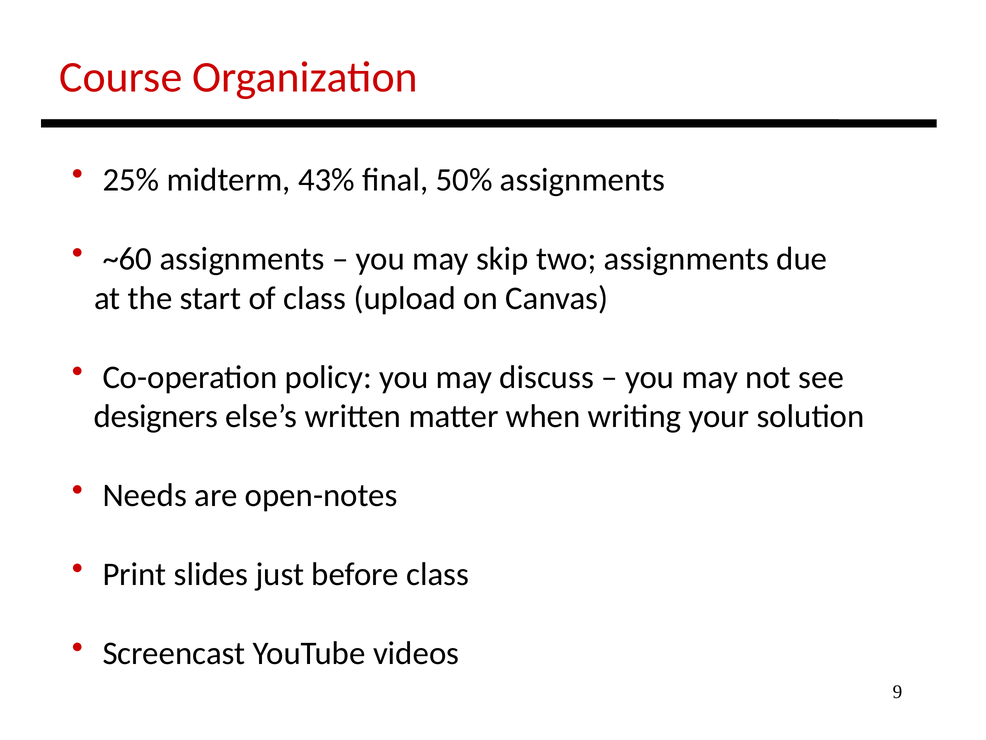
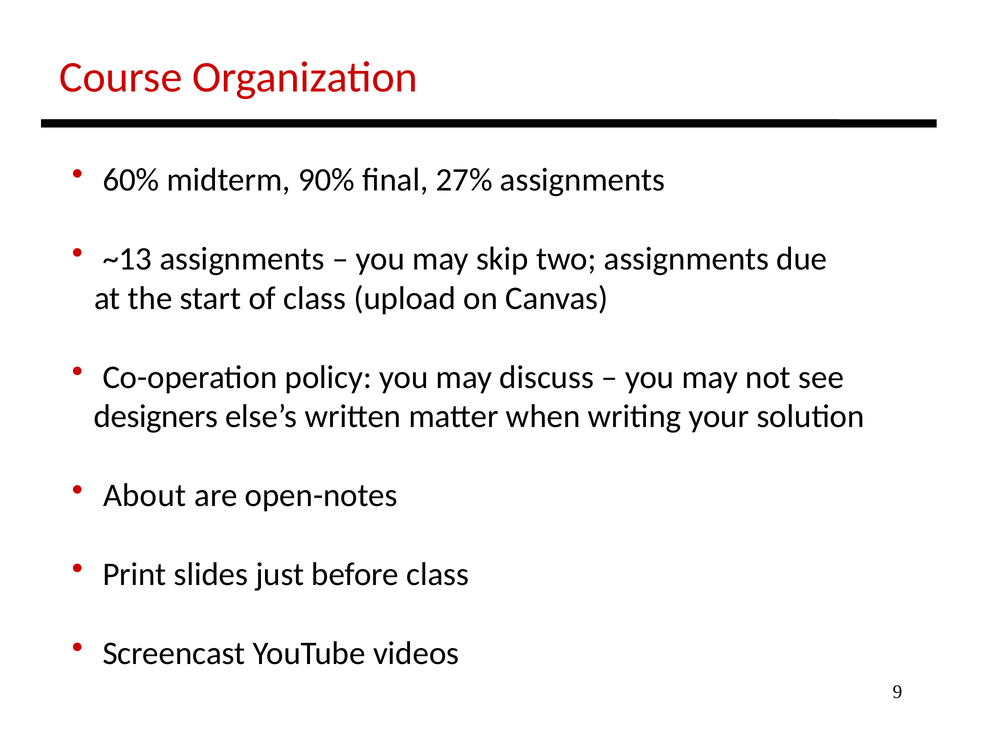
25%: 25% -> 60% (131, 180)
43%: 43% -> 90% (326, 180)
50%: 50% -> 27% (464, 180)
~60: ~60 -> ~13 (127, 259)
Needs: Needs -> About (145, 495)
